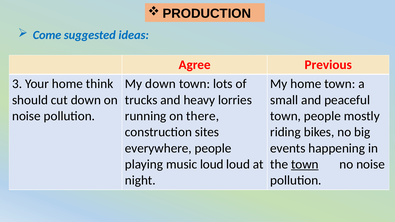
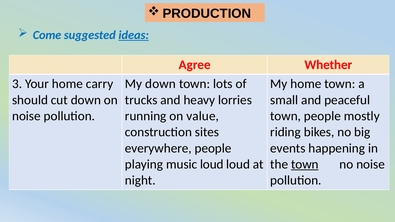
ideas underline: none -> present (134, 35)
Previous: Previous -> Whether (328, 65)
think: think -> carry (100, 84)
there: there -> value (203, 116)
